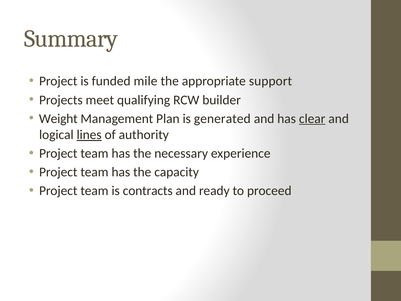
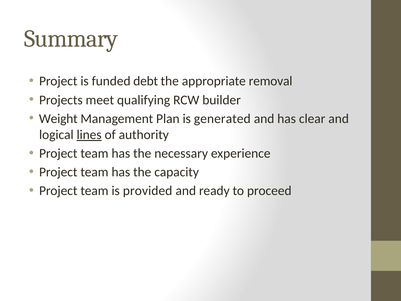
mile: mile -> debt (146, 81)
support: support -> removal (271, 81)
clear underline: present -> none (312, 119)
contracts: contracts -> provided (148, 191)
